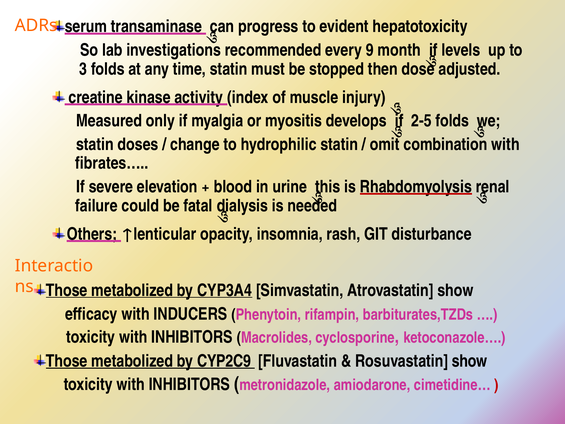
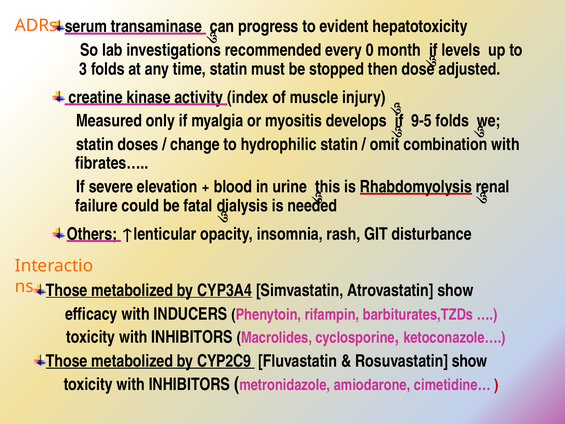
9: 9 -> 0 (370, 50)
2-5: 2-5 -> 9-5 (421, 121)
